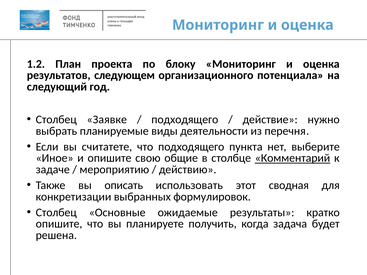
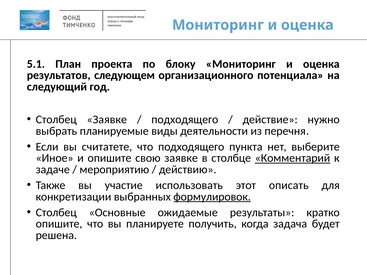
1.2: 1.2 -> 5.1 (36, 64)
свою общие: общие -> заявке (181, 158)
описать: описать -> участие (124, 185)
сводная: сводная -> описать (289, 185)
формулировок underline: none -> present (212, 197)
